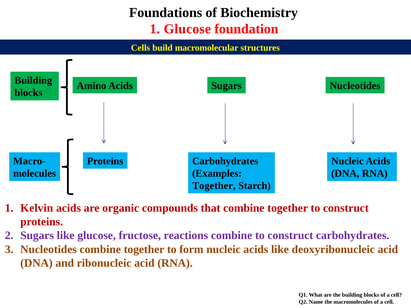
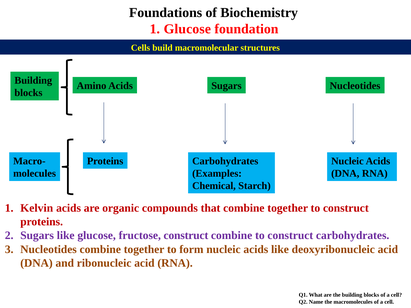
Together: Together -> Chemical (214, 186)
fructose reactions: reactions -> construct (186, 236)
